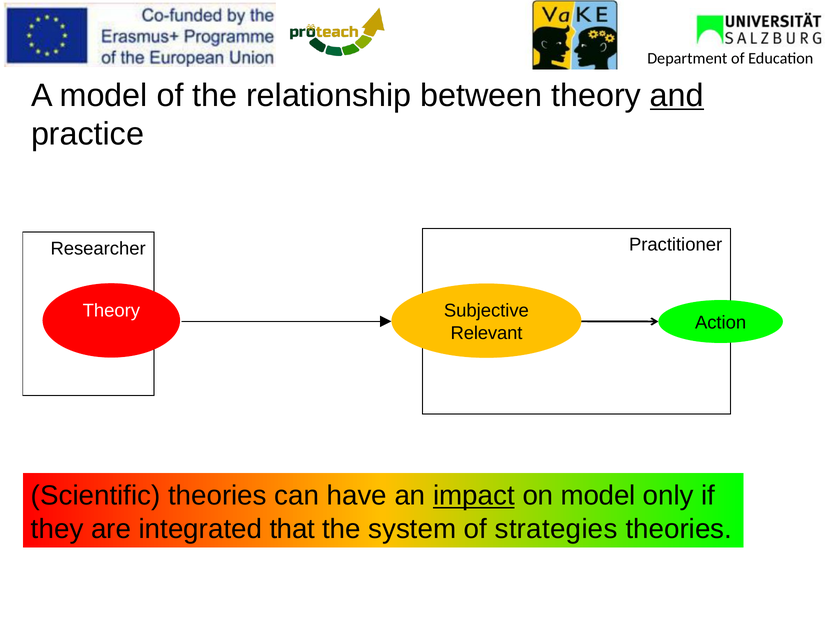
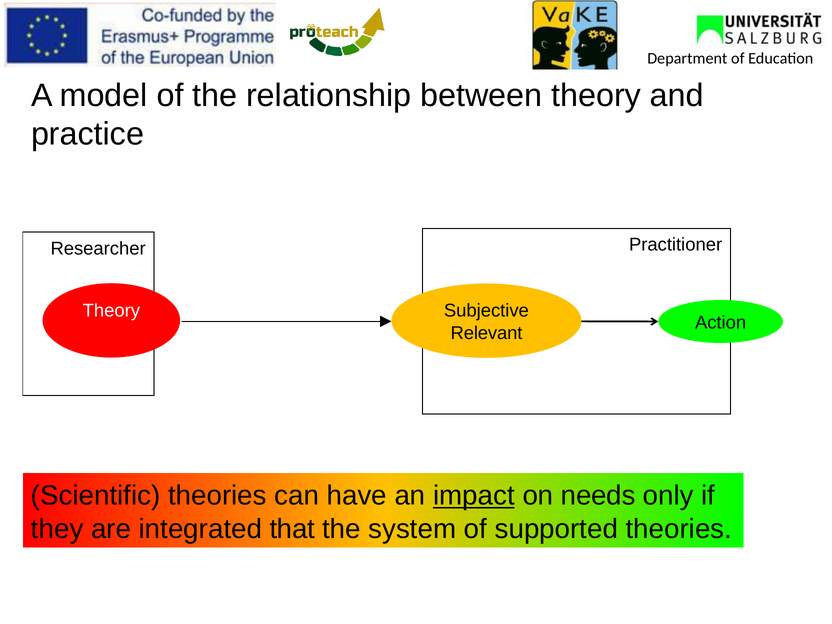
and underline: present -> none (677, 95)
on model: model -> needs (598, 496)
strategies: strategies -> supported (556, 529)
